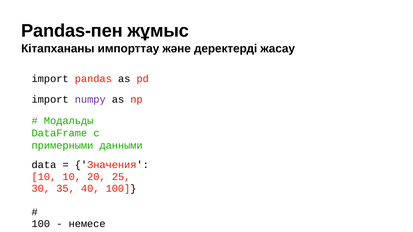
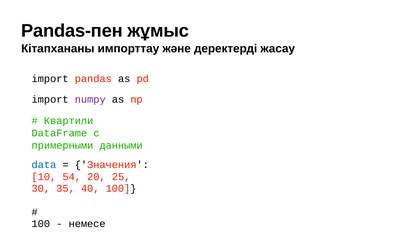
Модальды: Модальды -> Квартили (69, 121)
data colour: black -> blue (44, 165)
10 10: 10 -> 54 (72, 177)
